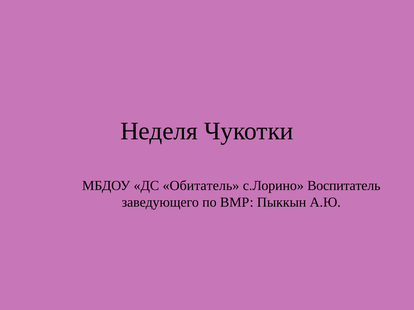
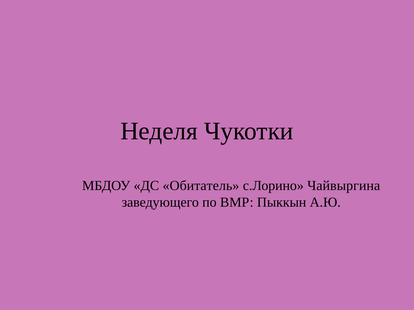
Воспитатель: Воспитатель -> Чайвыргина (344, 186)
